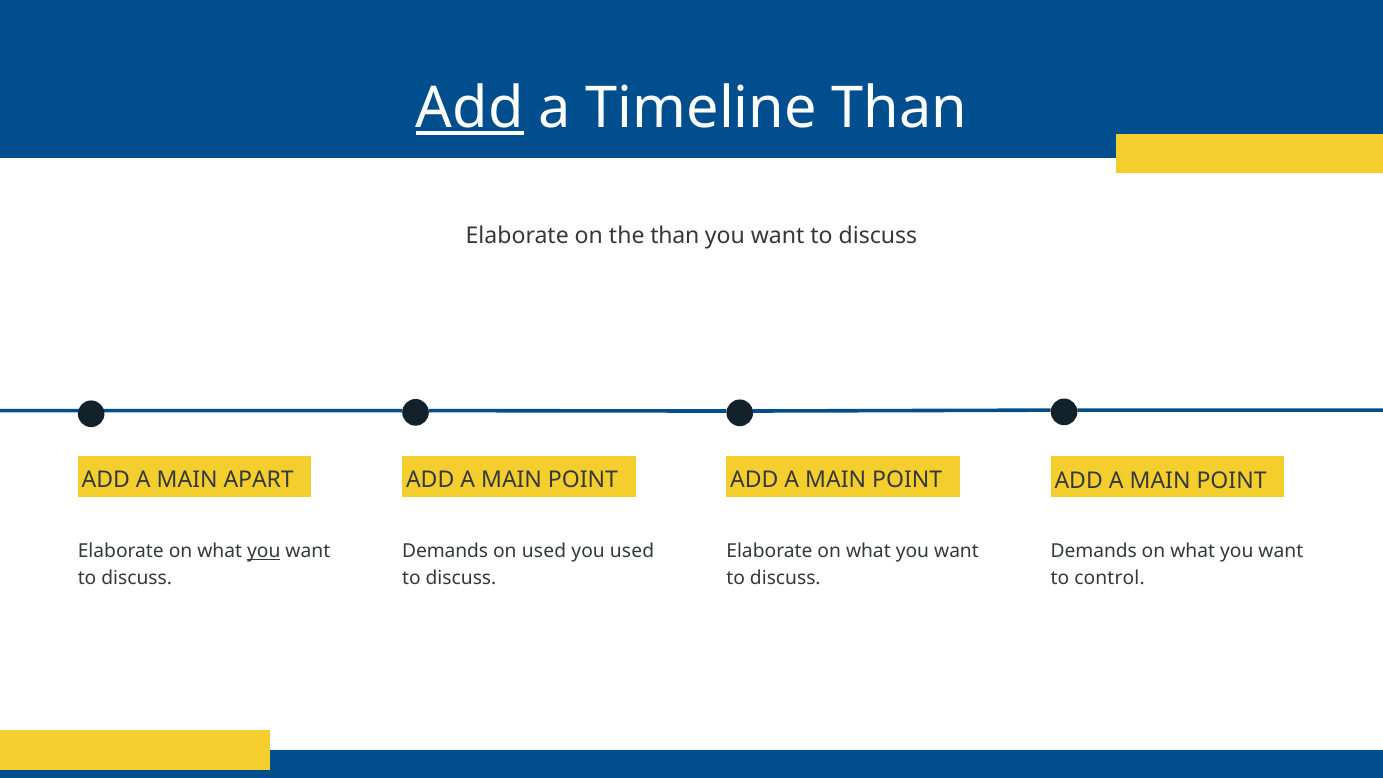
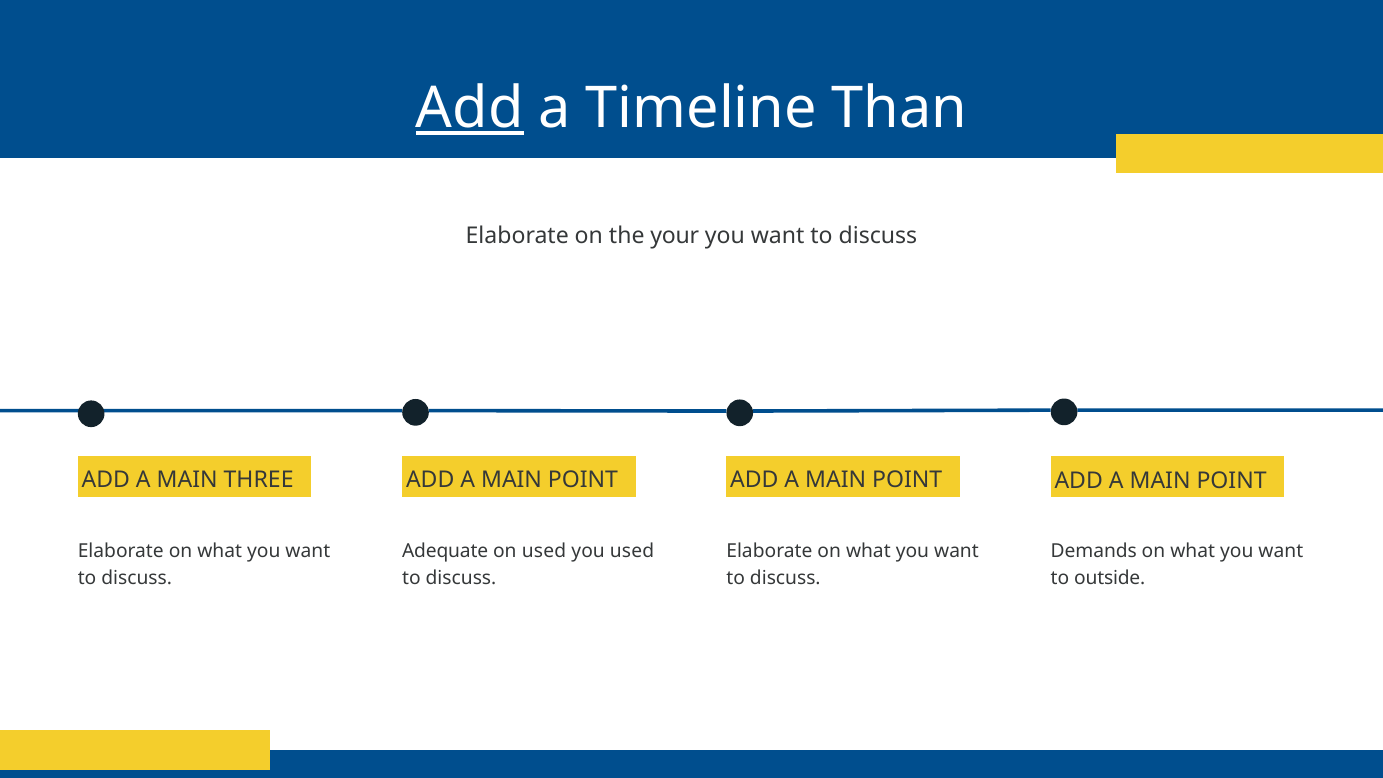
the than: than -> your (675, 236)
APART: APART -> THREE (259, 480)
you underline: present -> none (264, 551)
Demands: Demands -> Adequate (445, 551)
control: control -> outside (1110, 578)
